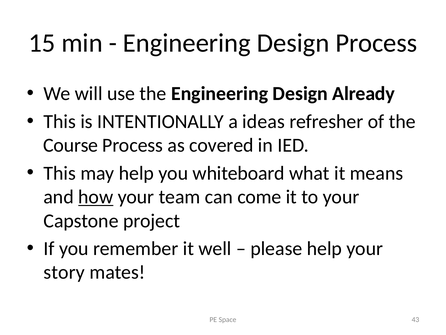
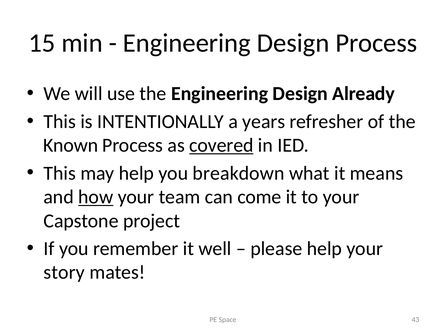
ideas: ideas -> years (264, 121)
Course: Course -> Known (71, 145)
covered underline: none -> present (221, 145)
whiteboard: whiteboard -> breakdown (239, 173)
